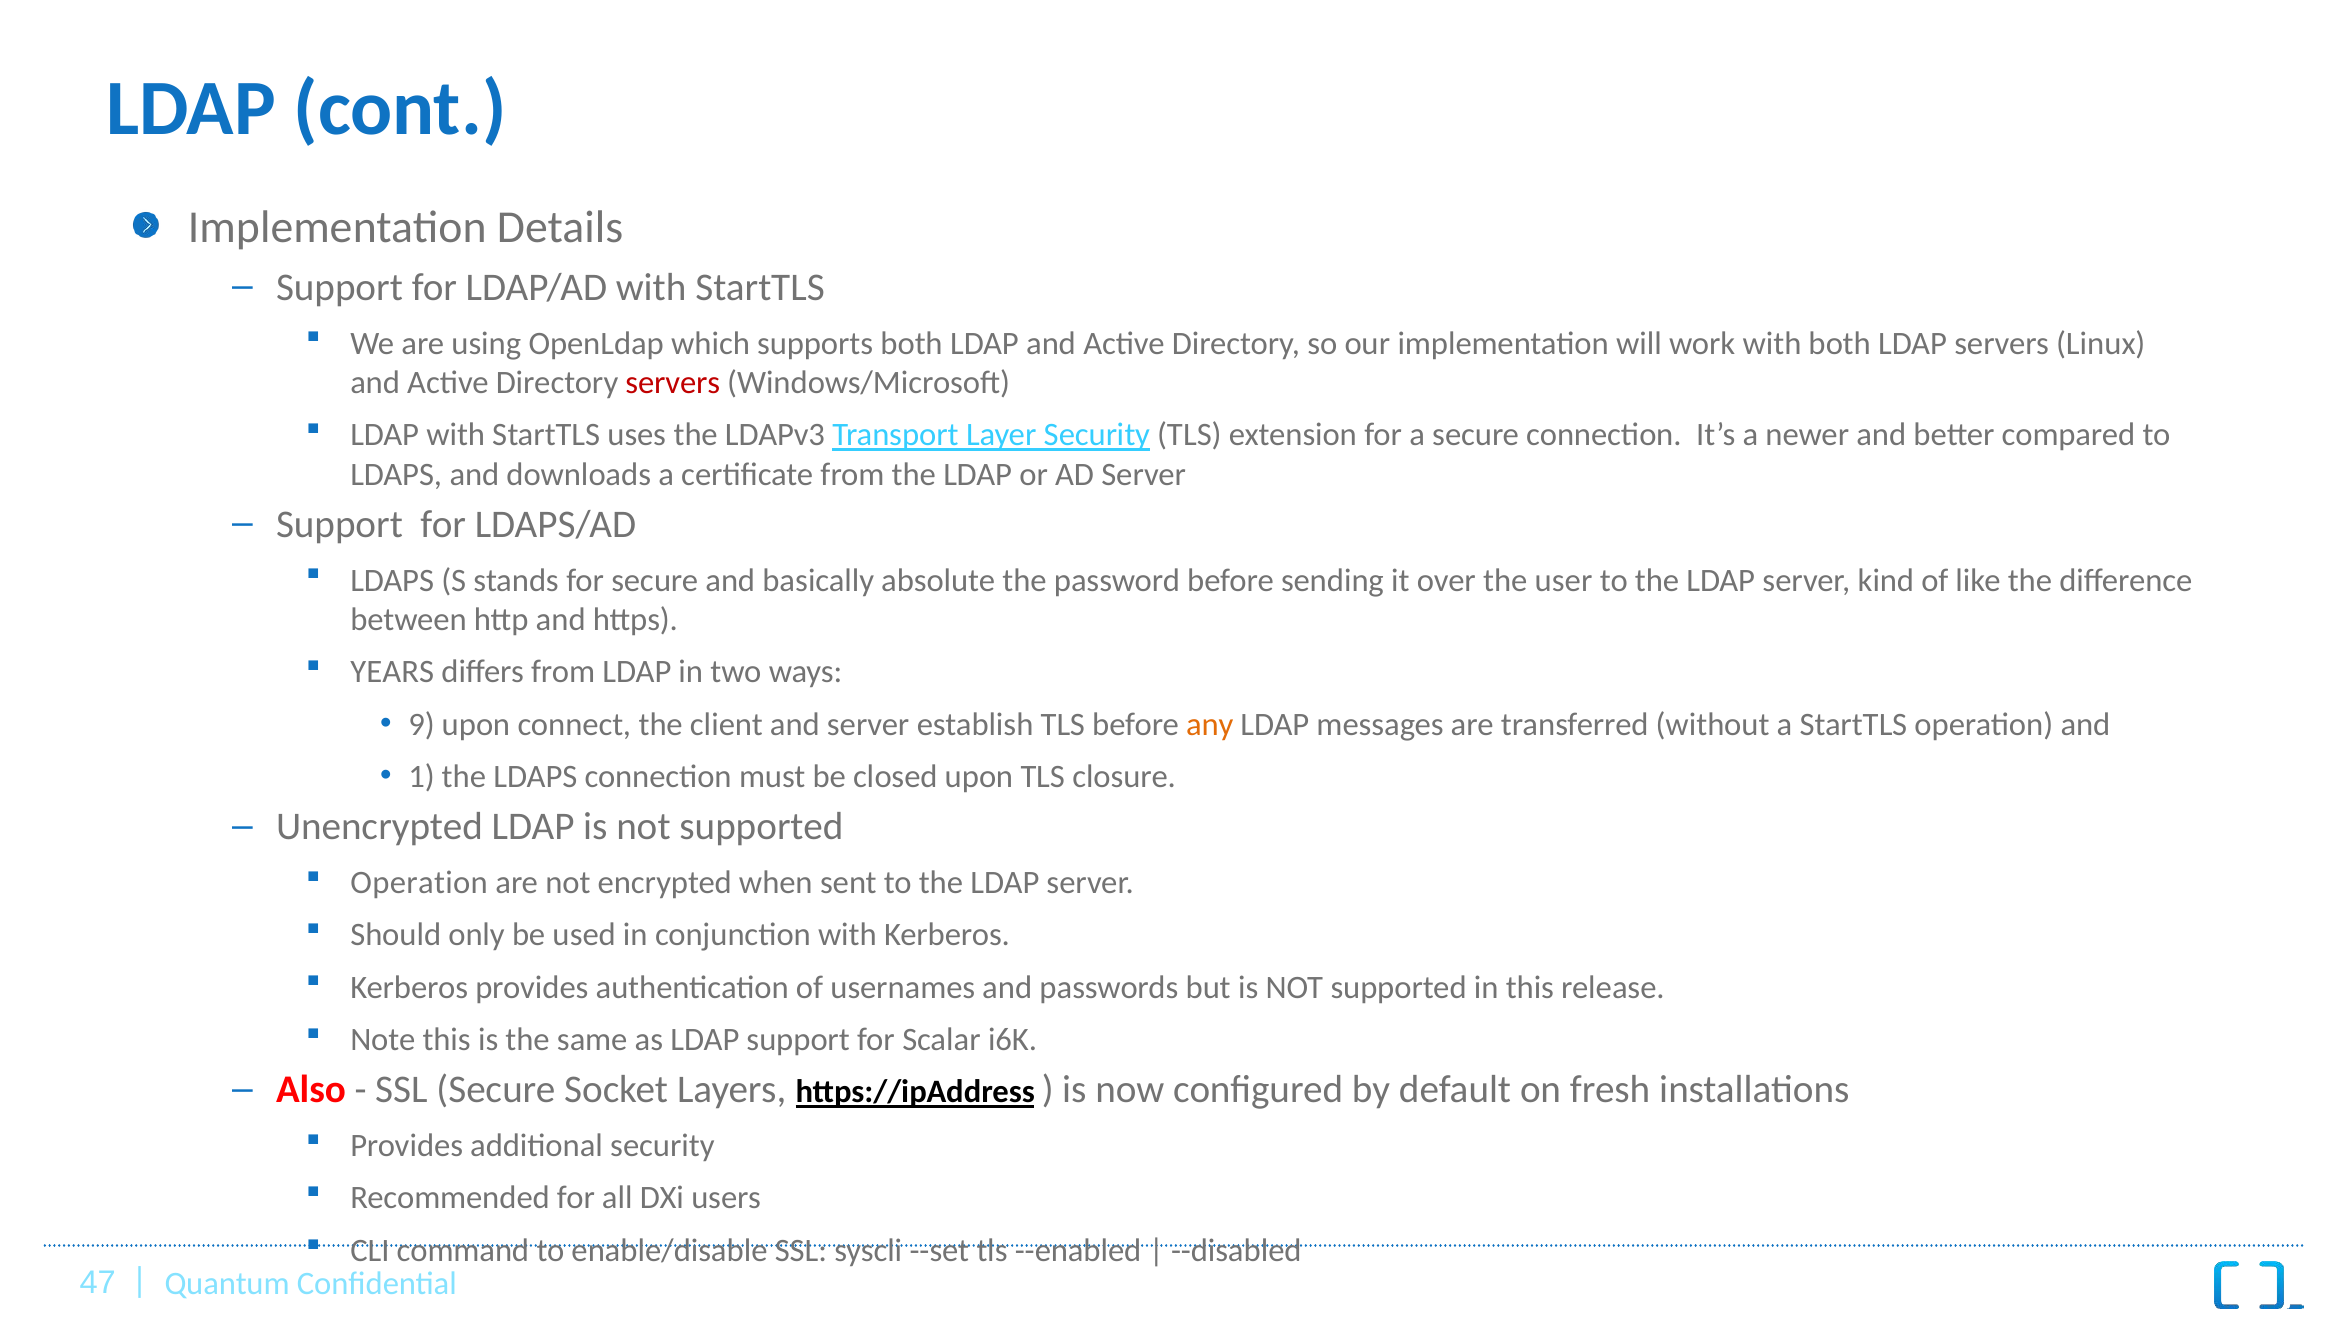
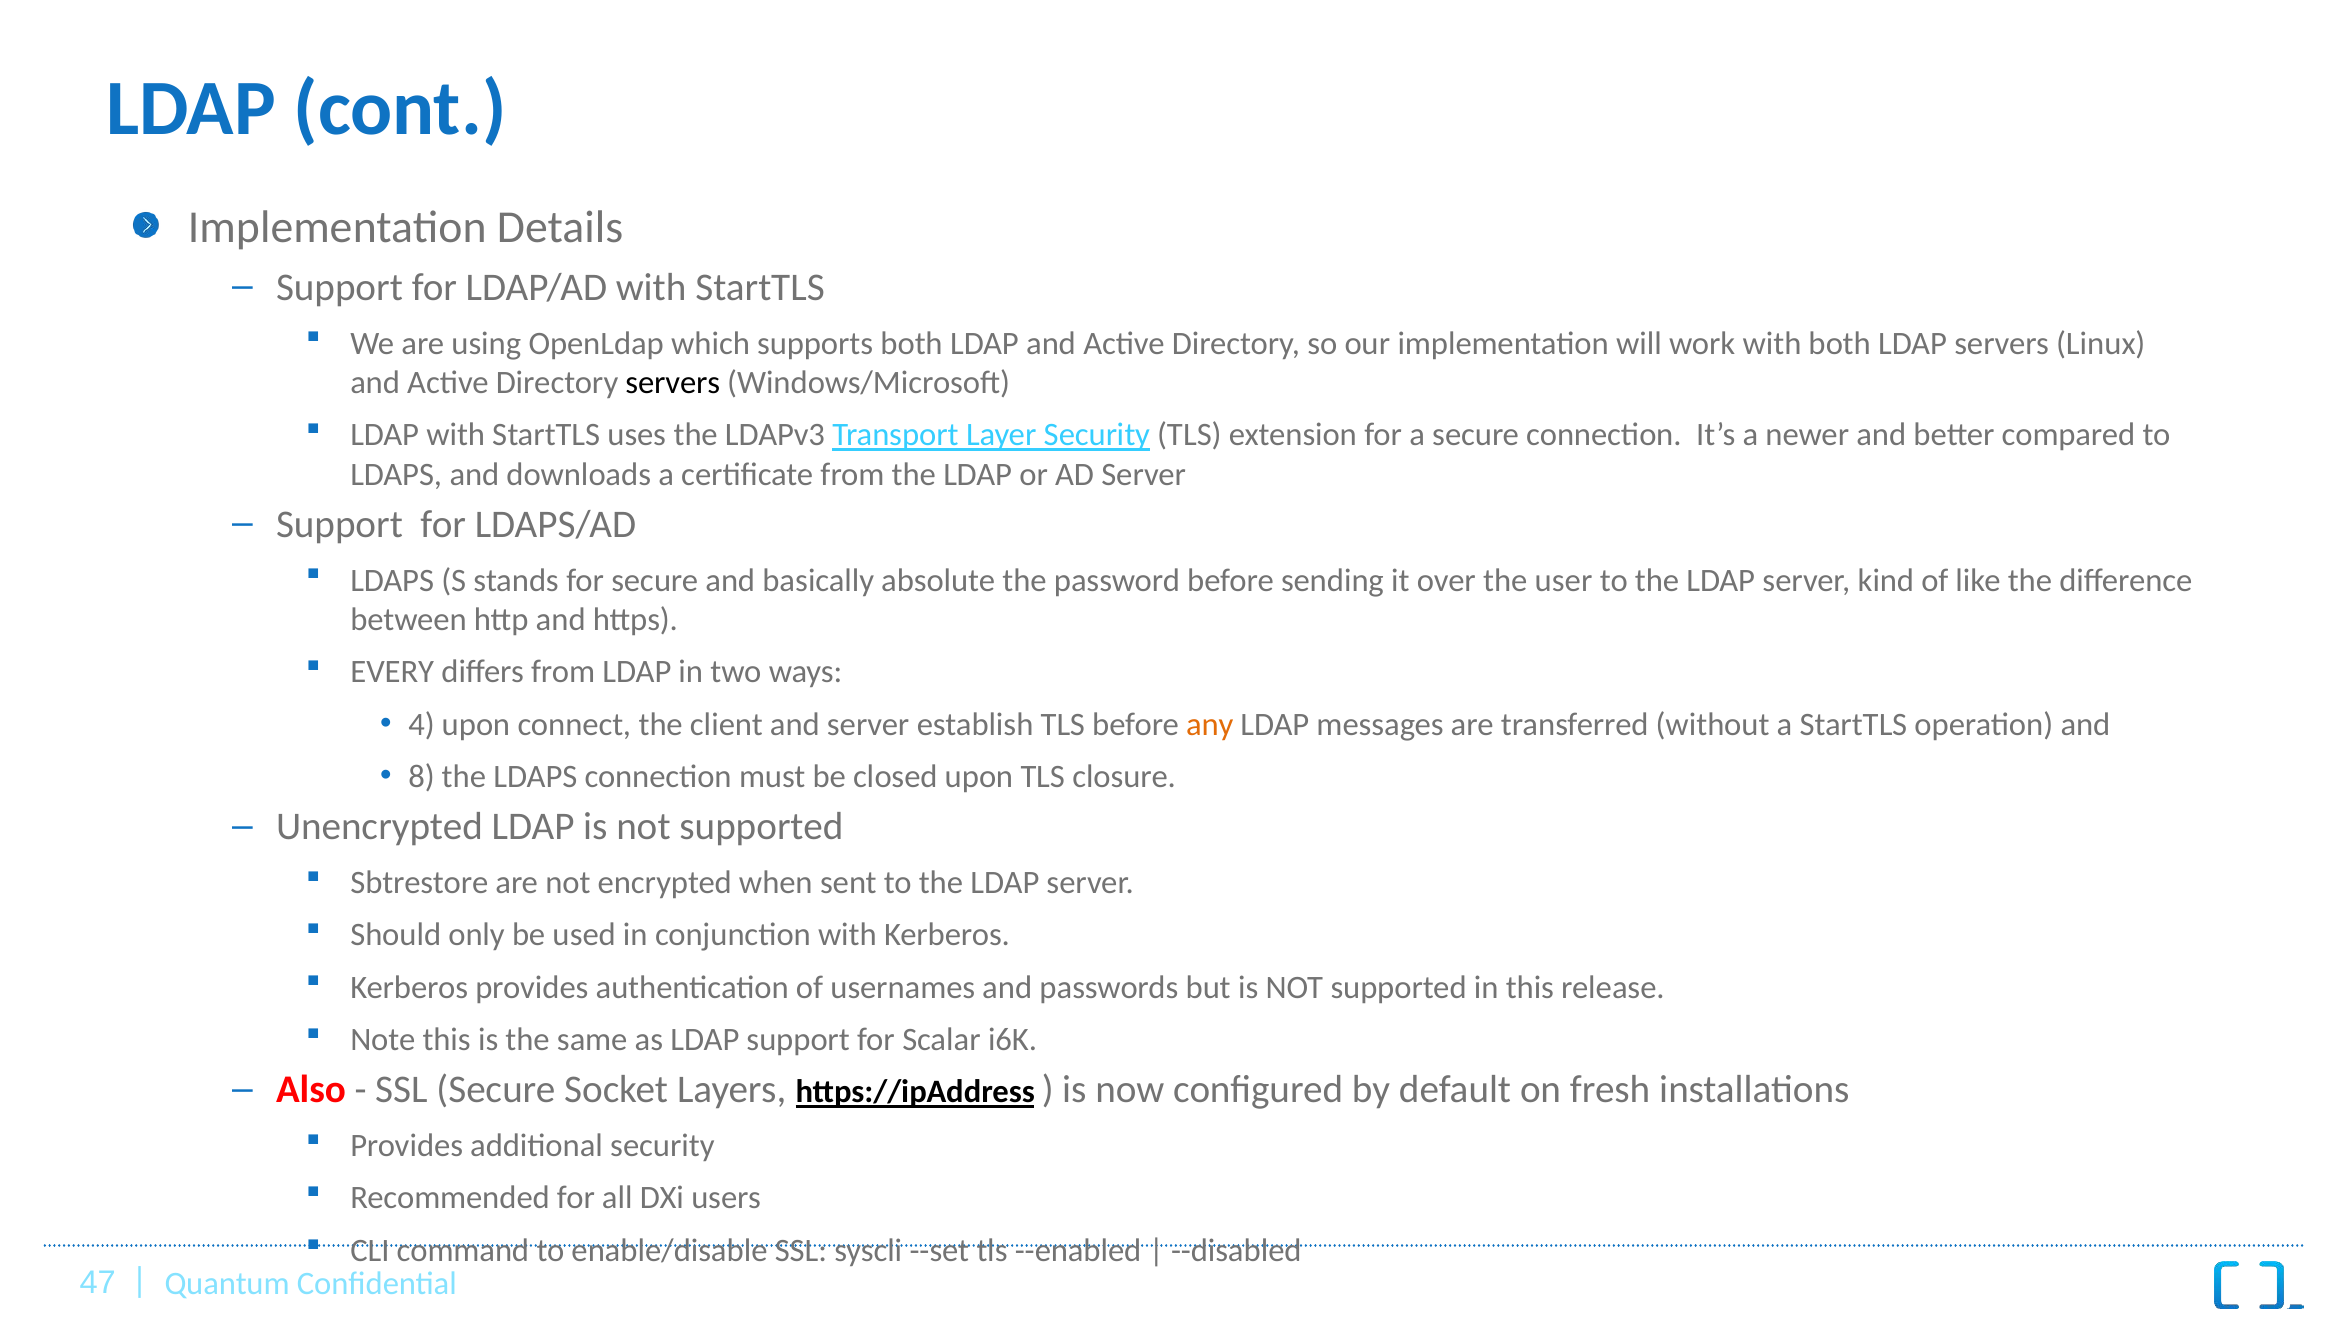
servers colour: red -> black (673, 383)
YEARS: YEARS -> EVERY (392, 672)
9: 9 -> 4 (422, 725)
1: 1 -> 8 (422, 777)
Operation: Operation -> Sbtrestore (419, 883)
